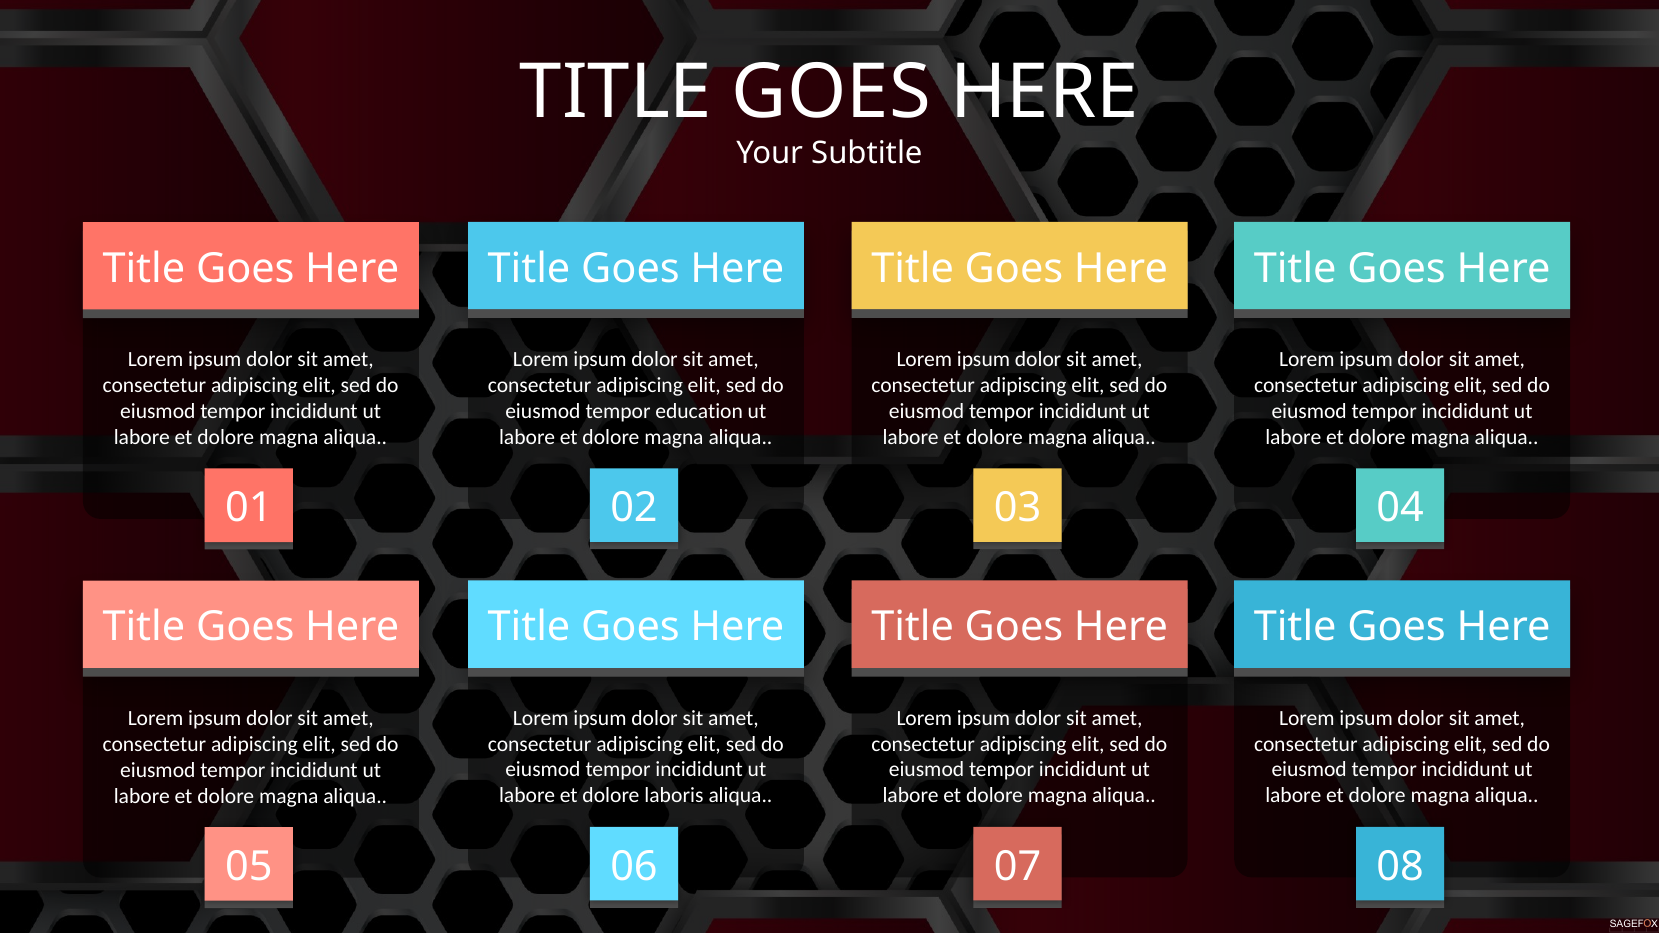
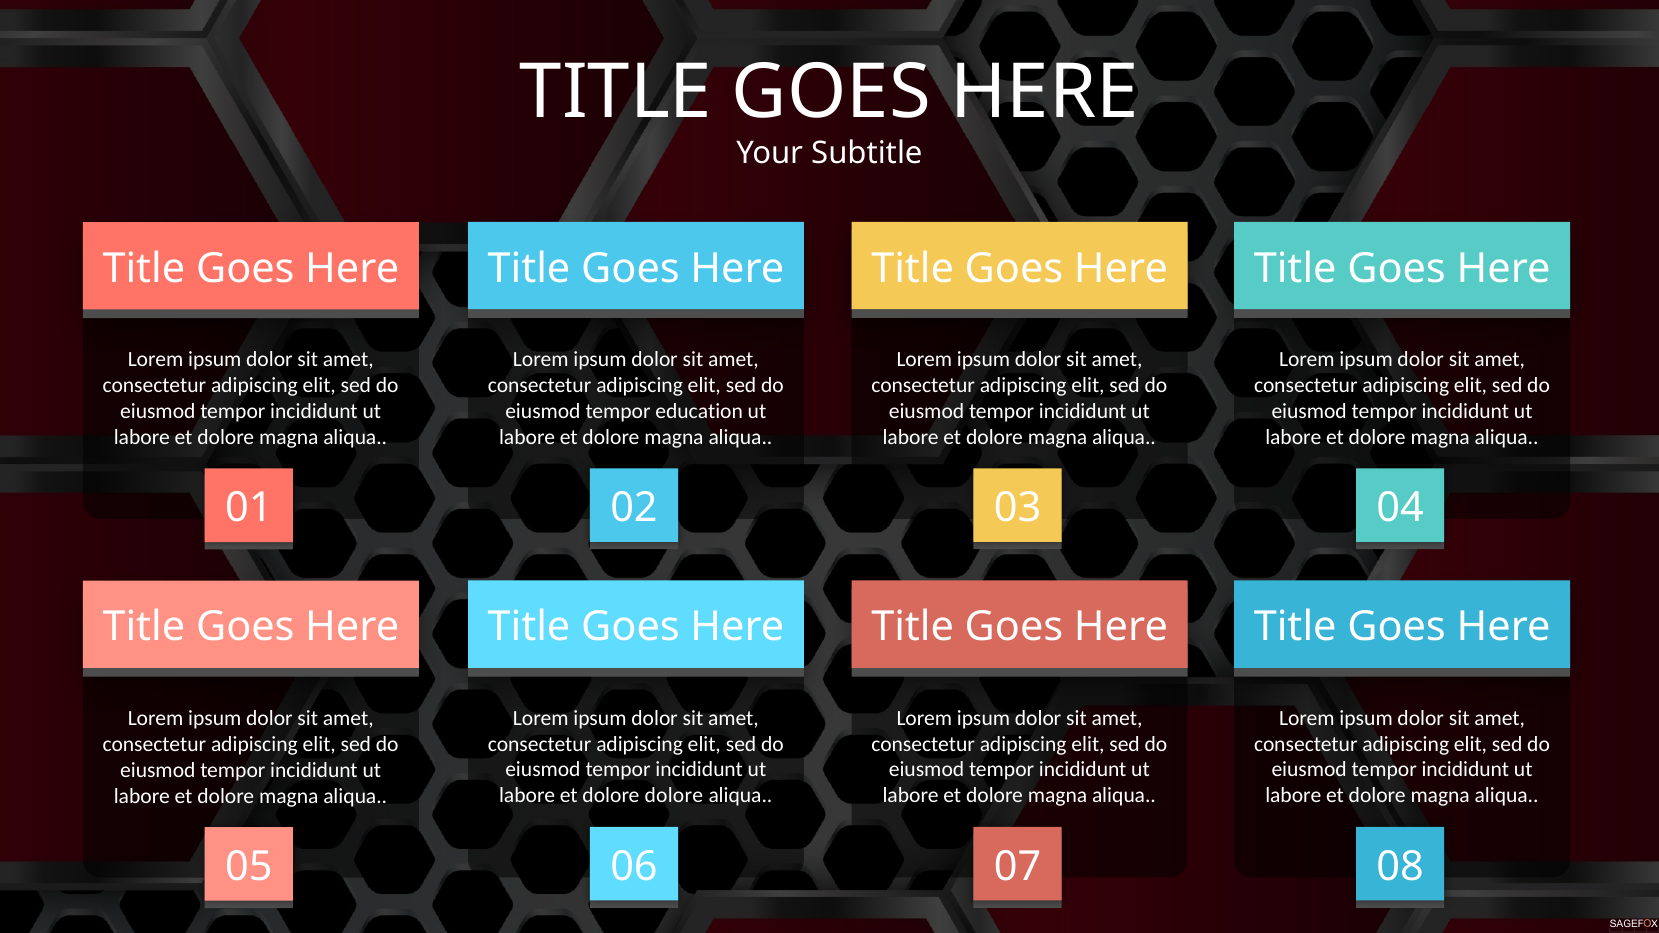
dolore laboris: laboris -> dolore (674, 796)
